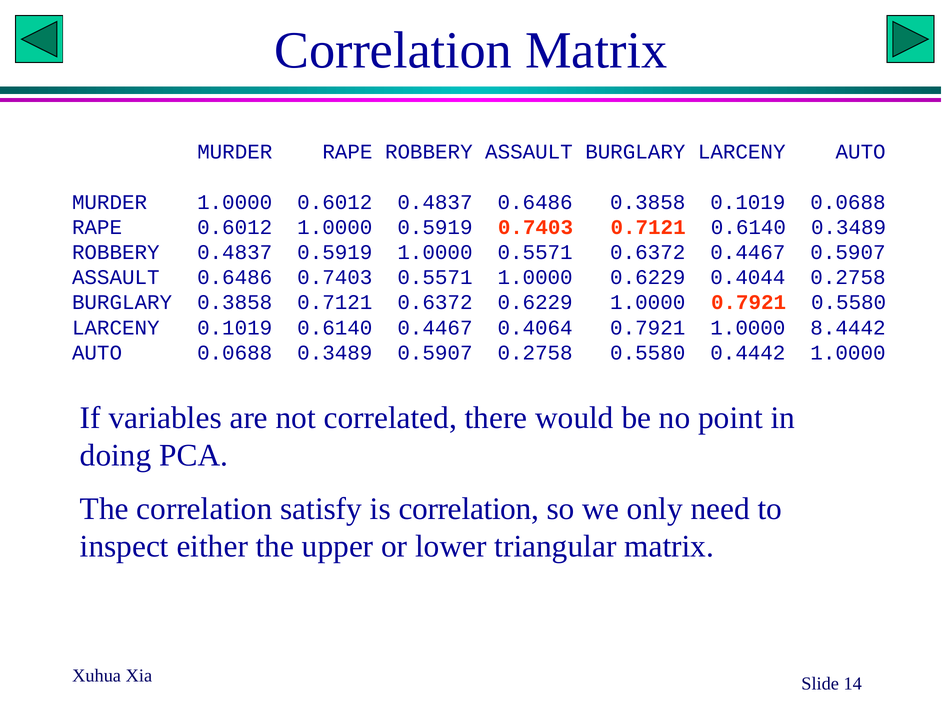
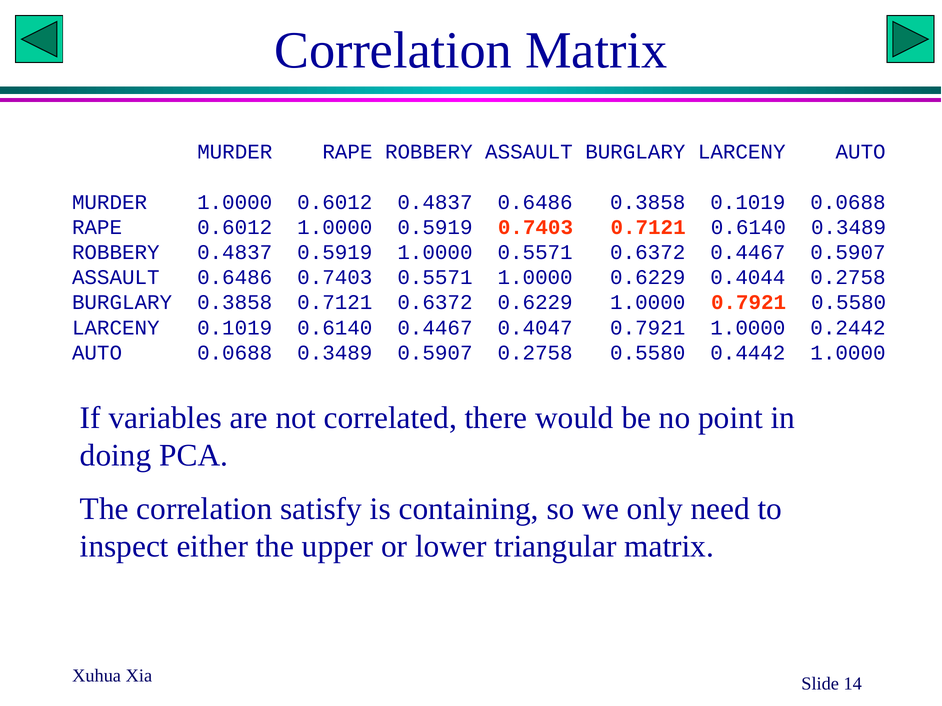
0.4064: 0.4064 -> 0.4047 (535, 328)
8.4442: 8.4442 -> 0.2442 (848, 328)
is correlation: correlation -> containing (469, 509)
